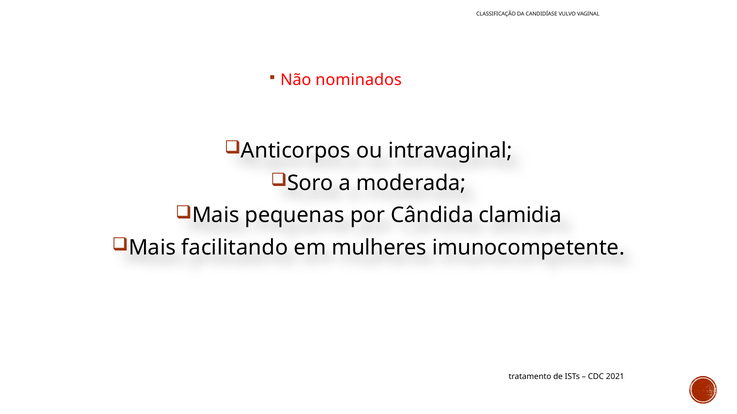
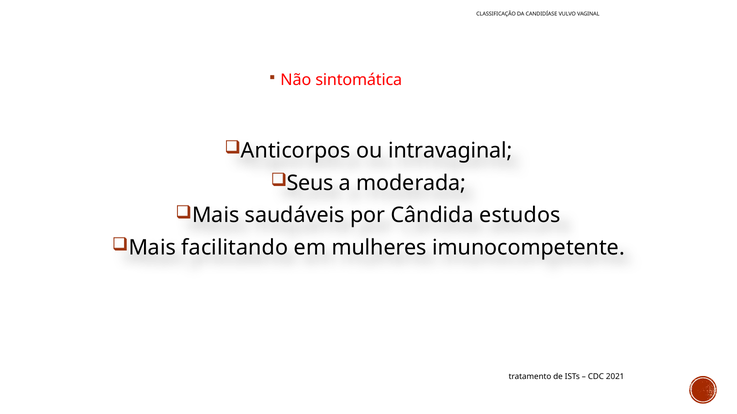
nominados: nominados -> sintomática (359, 80)
Soro: Soro -> Seus (310, 183)
pequenas: pequenas -> saudáveis (295, 216)
clamidia: clamidia -> estudos (520, 216)
